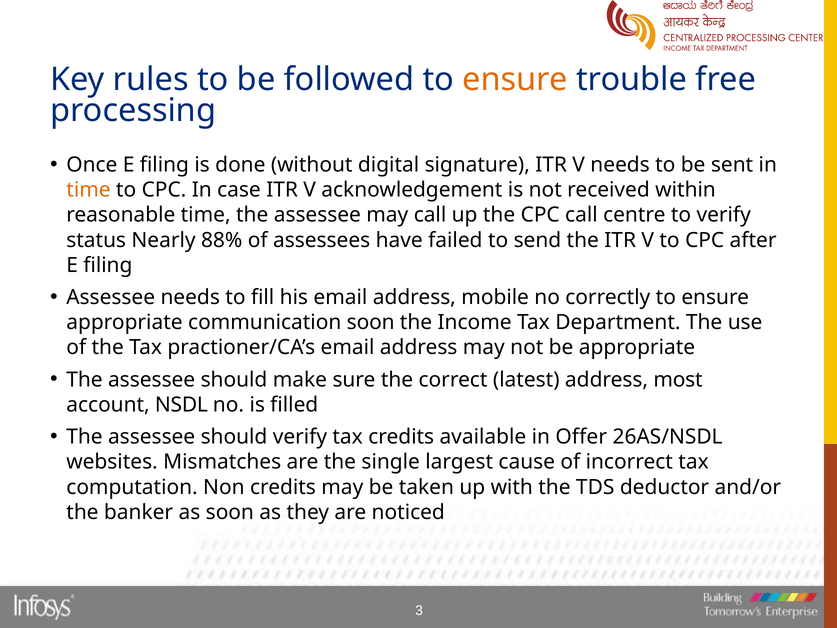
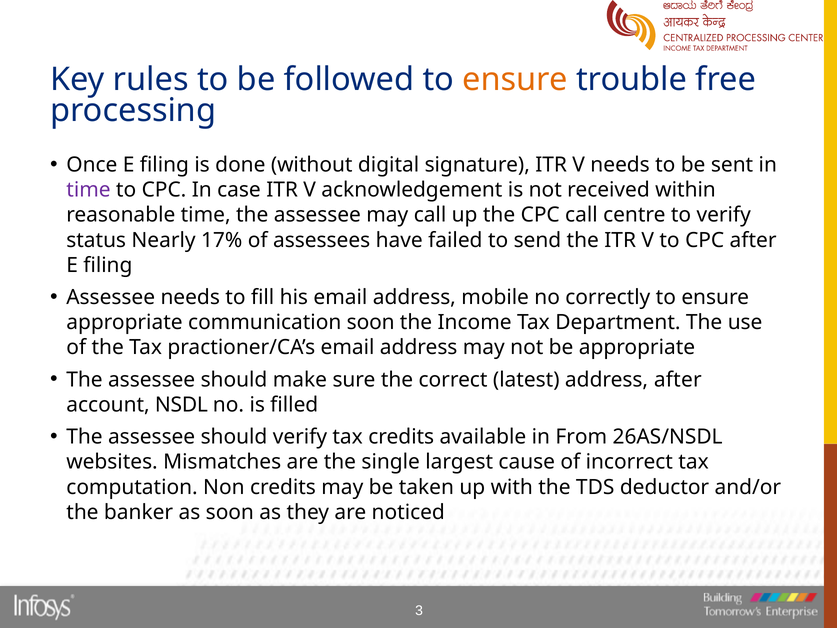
time colour: orange -> purple (88, 190)
88%: 88% -> 17% (222, 240)
address most: most -> after (678, 380)
Offer: Offer -> From (581, 437)
